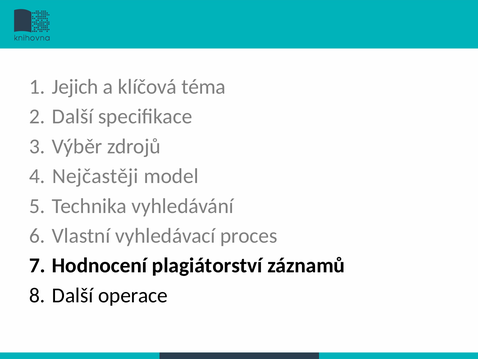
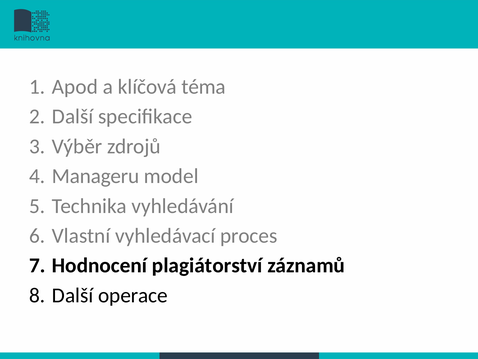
Jejich: Jejich -> Apod (75, 87)
Nejčastěji: Nejčastěji -> Manageru (96, 176)
